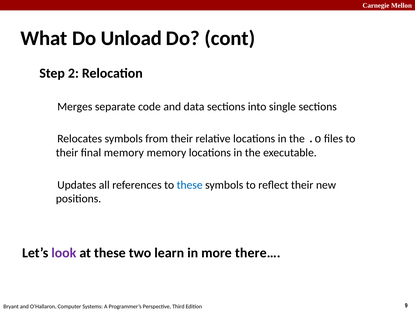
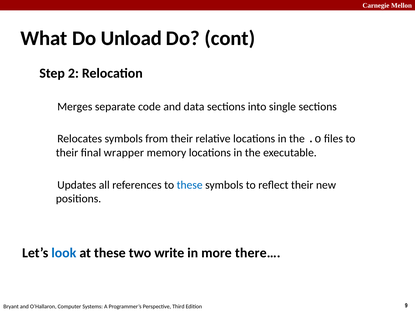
final memory: memory -> wrapper (124, 153)
look colour: purple -> blue (64, 253)
learn: learn -> write (169, 253)
